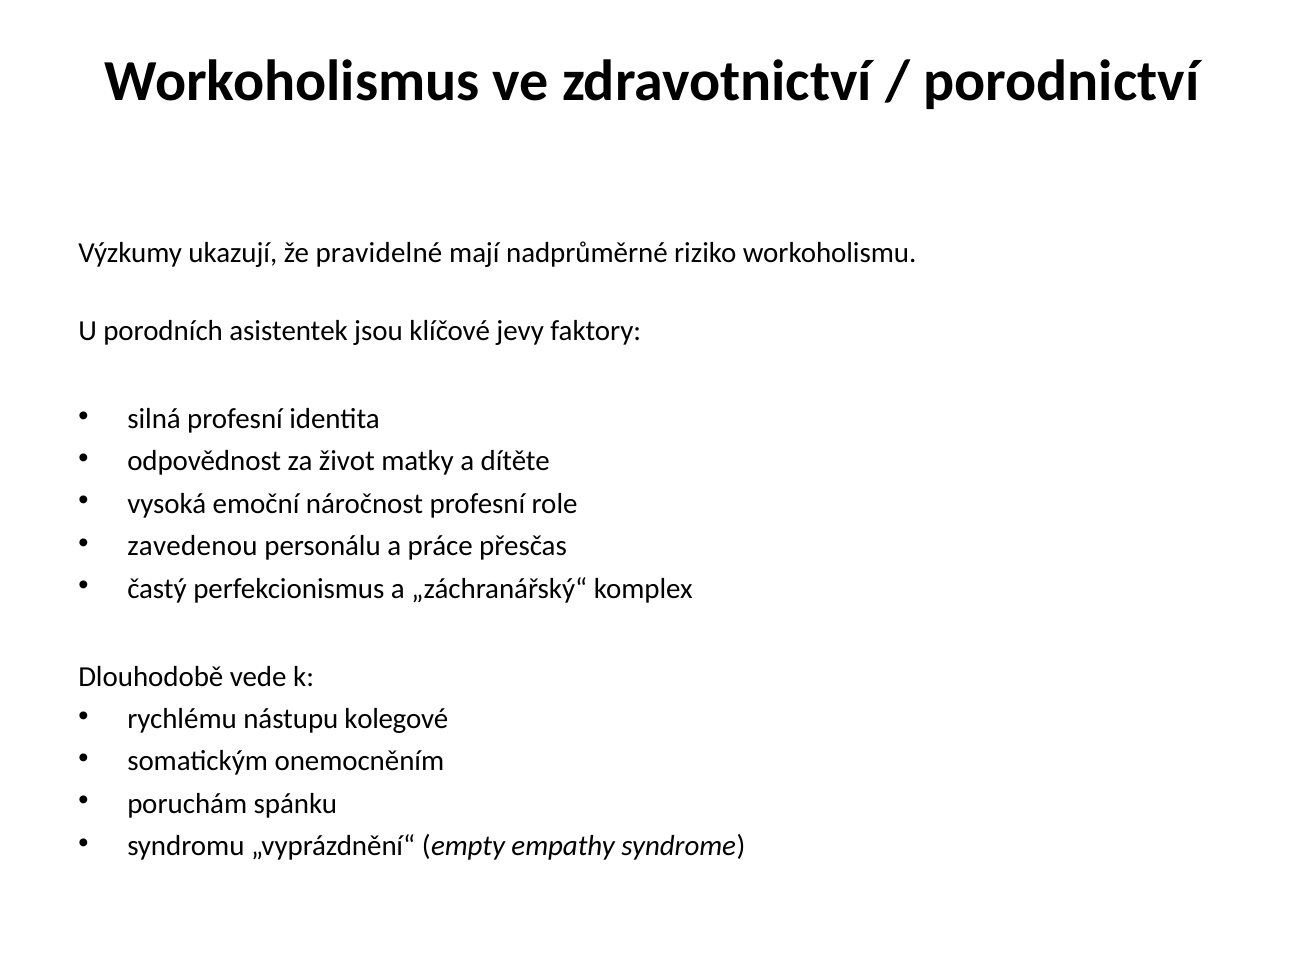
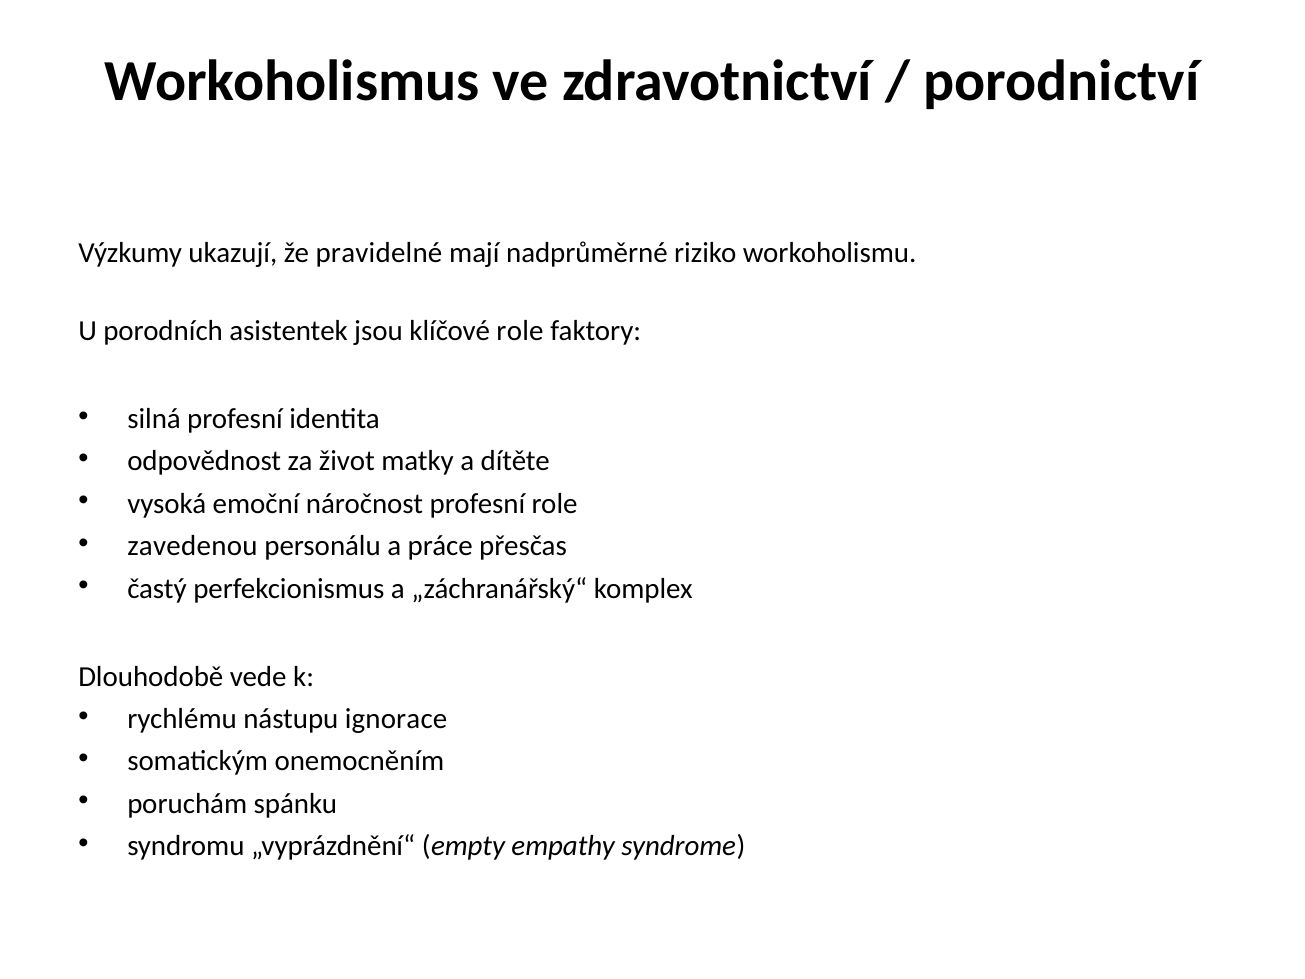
klíčové jevy: jevy -> role (520, 331)
kolegové: kolegové -> ignorace (396, 719)
